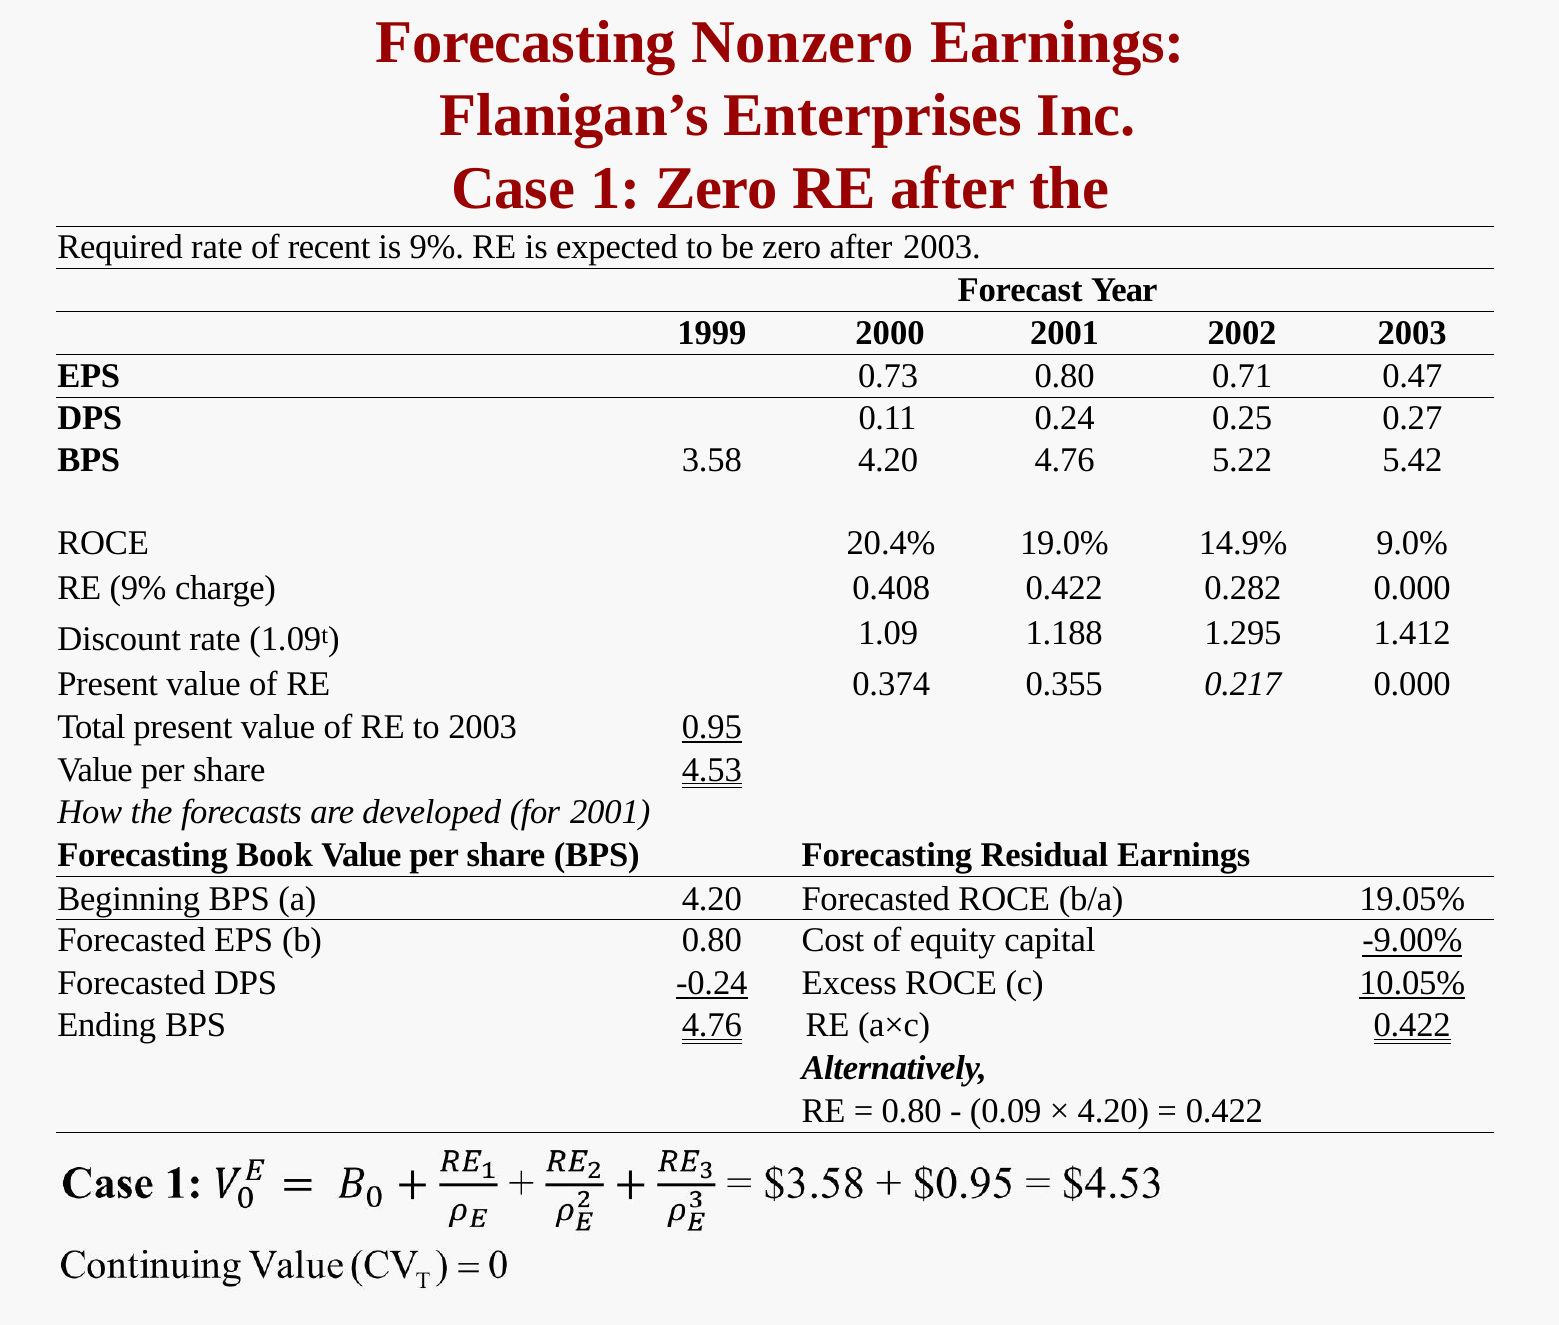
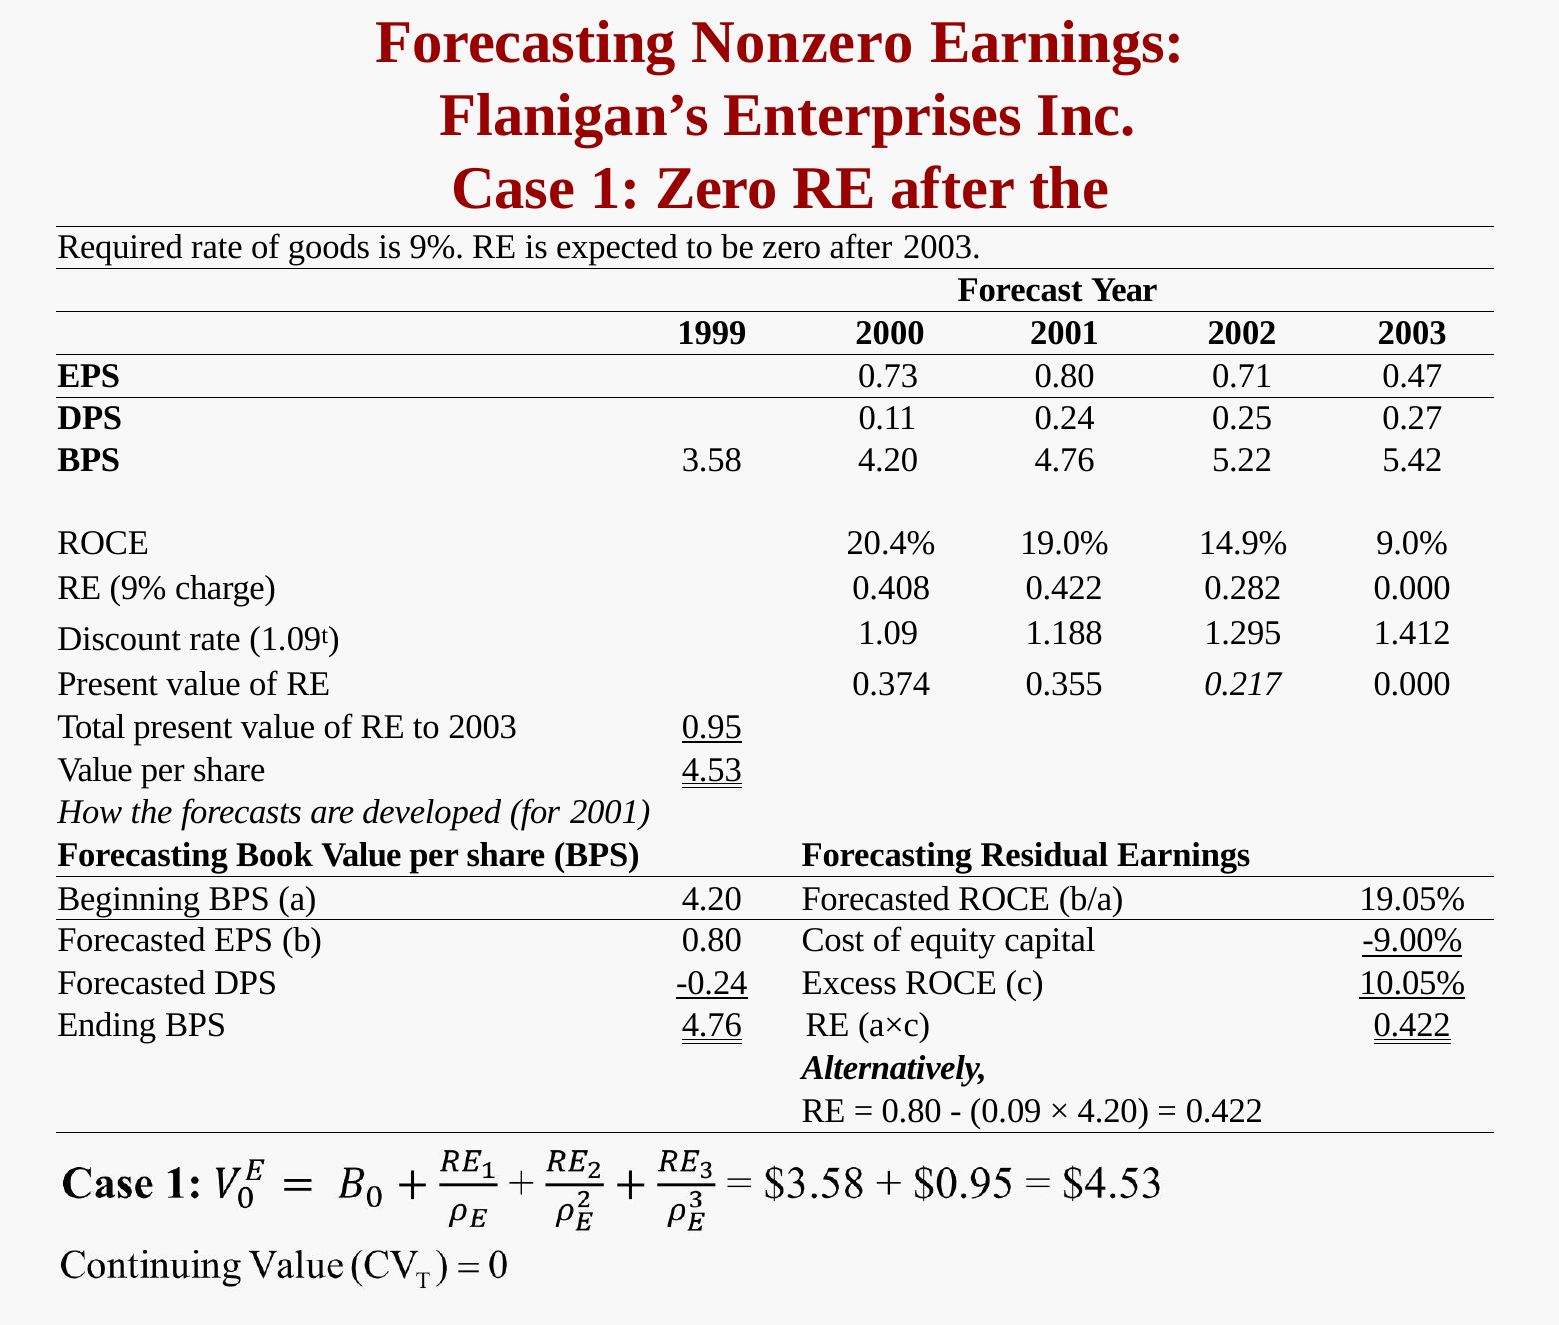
recent: recent -> goods (329, 247)
